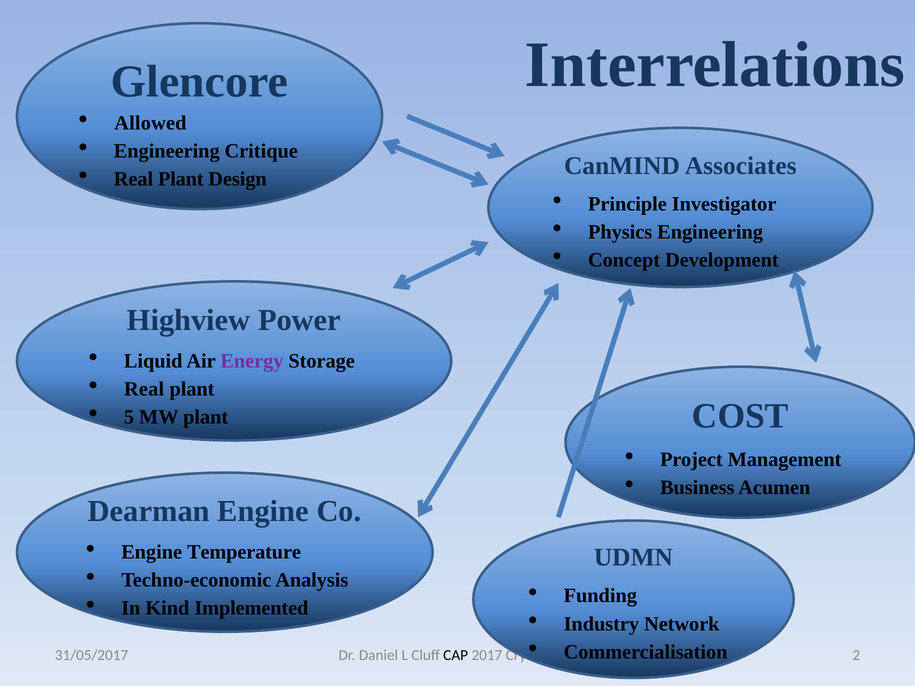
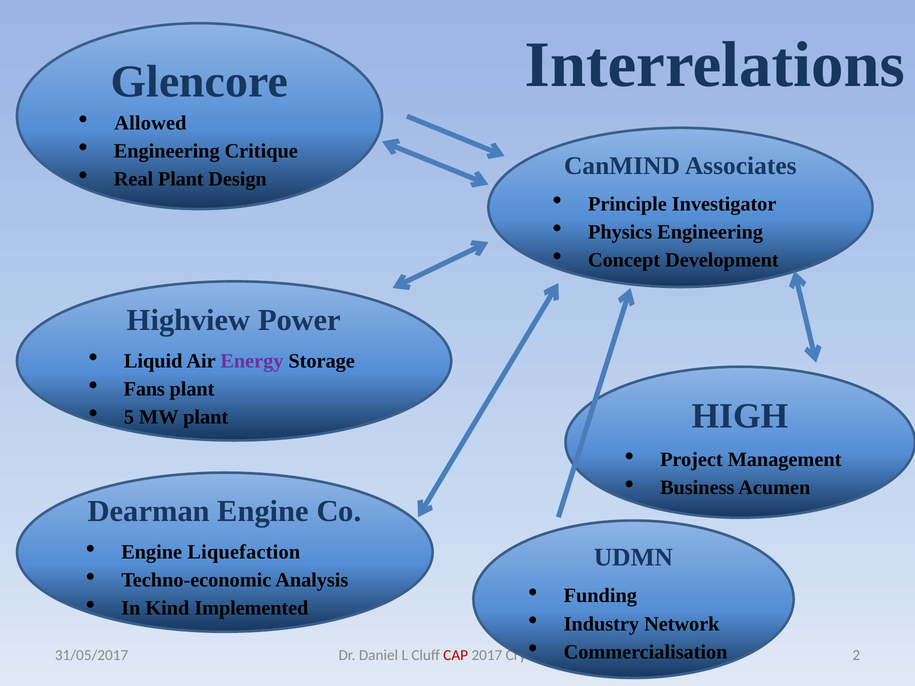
Real: Real -> Fans (144, 389)
COST: COST -> HIGH (740, 416)
Temperature: Temperature -> Liquefaction (244, 552)
CAP colour: black -> red (456, 655)
